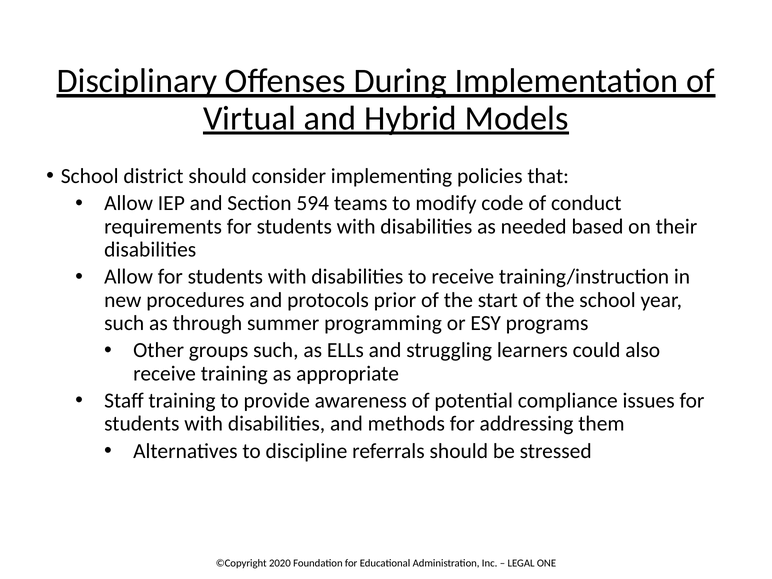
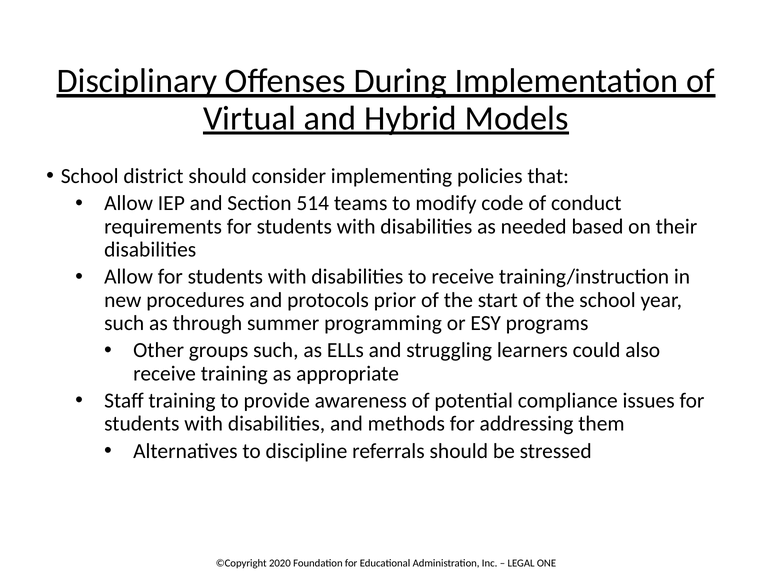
594: 594 -> 514 (313, 203)
